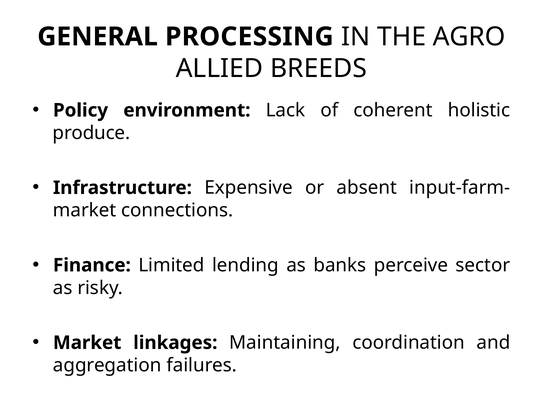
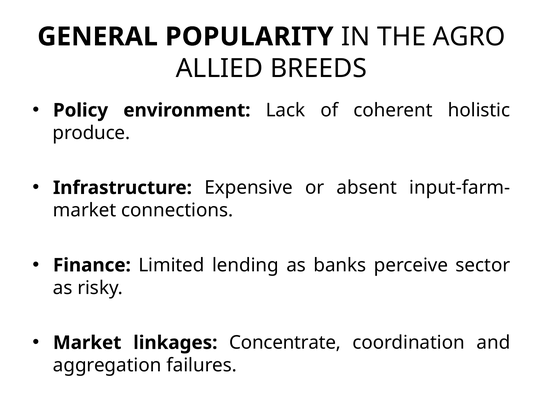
PROCESSING: PROCESSING -> POPULARITY (249, 37)
Maintaining: Maintaining -> Concentrate (285, 343)
